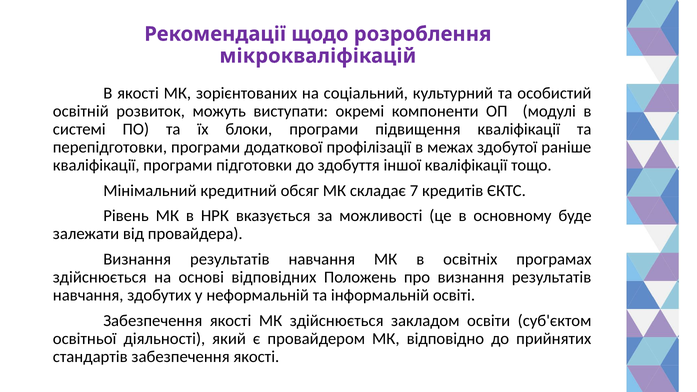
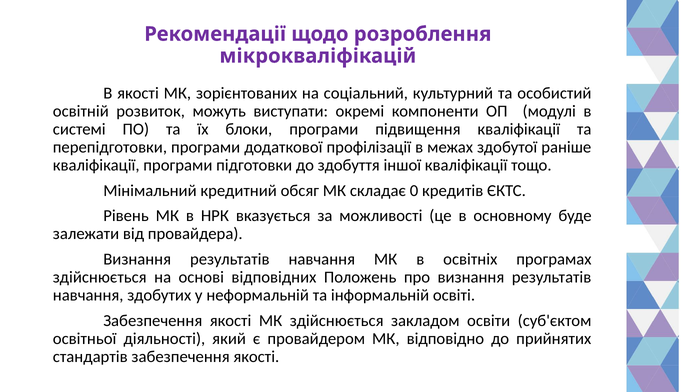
7: 7 -> 0 (414, 191)
